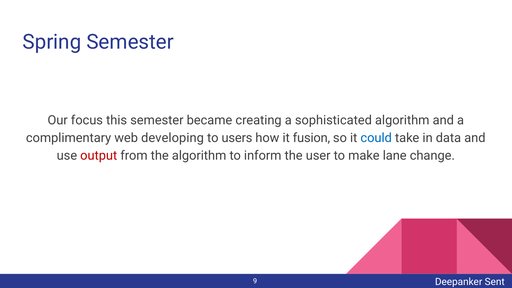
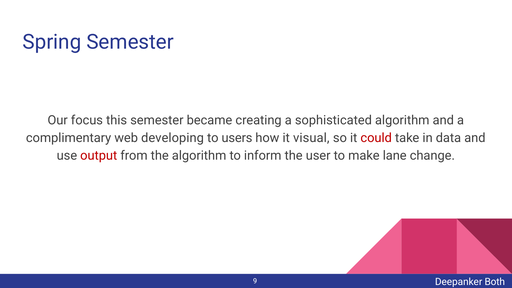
fusion: fusion -> visual (311, 138)
could colour: blue -> red (376, 138)
Sent: Sent -> Both (495, 282)
